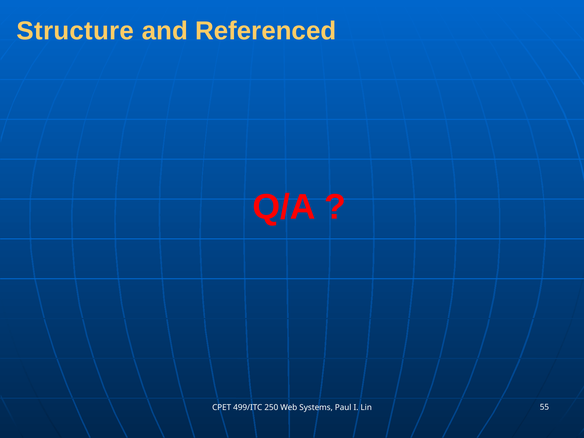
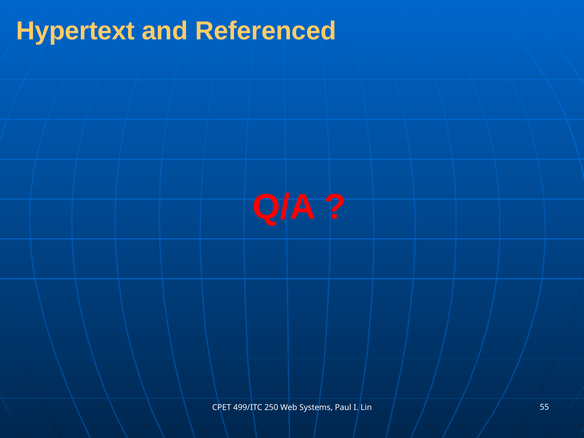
Structure: Structure -> Hypertext (75, 31)
